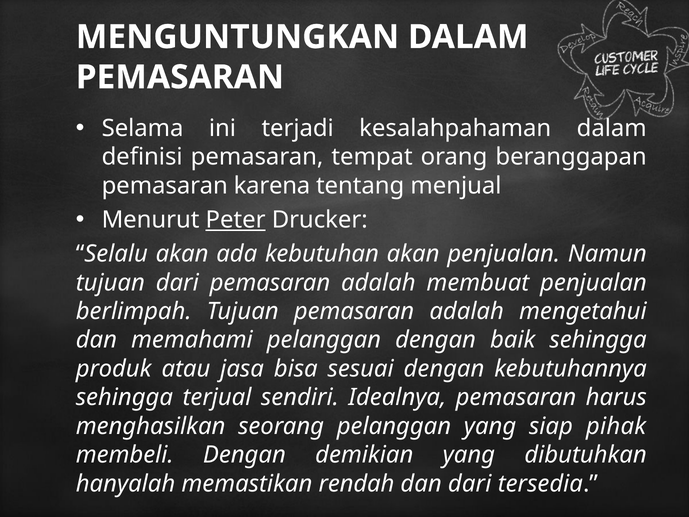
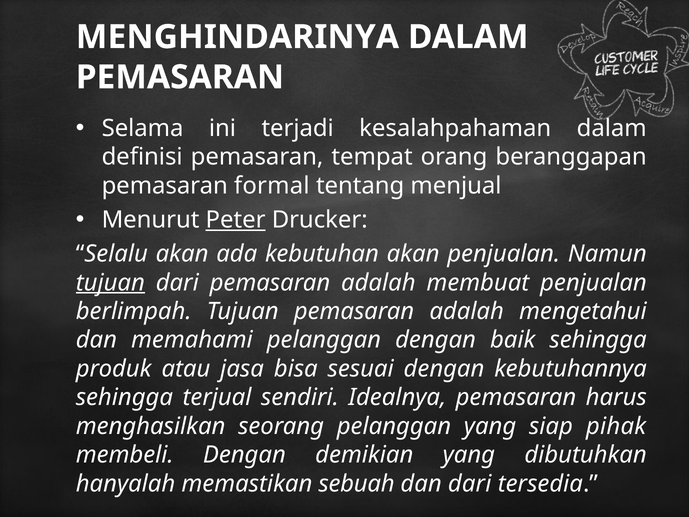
MENGUNTUNGKAN: MENGUNTUNGKAN -> MENGHINDARINYA (237, 37)
karena: karena -> formal (272, 186)
tujuan underline: none -> present (110, 283)
rendah: rendah -> sebuah (357, 483)
